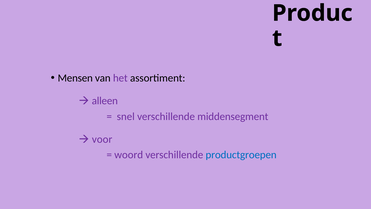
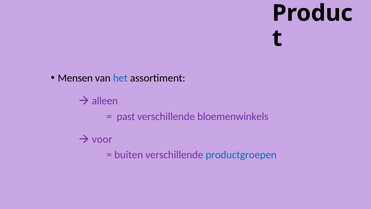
het colour: purple -> blue (120, 78)
snel: snel -> past (126, 116)
middensegment: middensegment -> bloemenwinkels (233, 116)
woord: woord -> buiten (129, 155)
